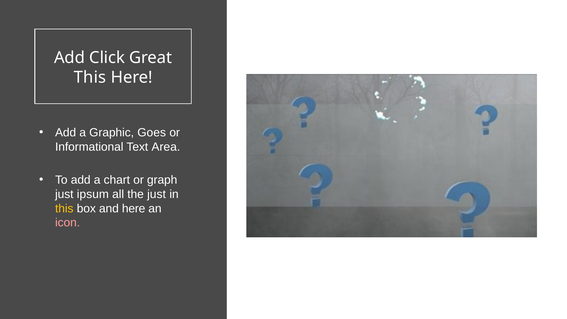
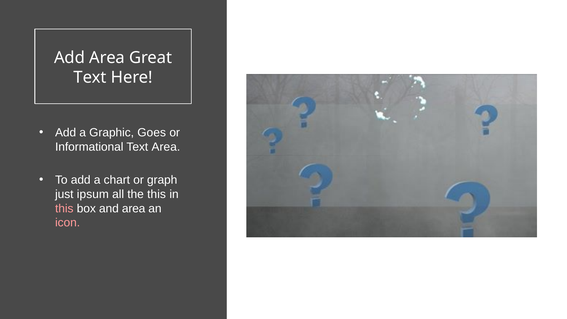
Add Click: Click -> Area (107, 58)
This: This -> Text (90, 77)
the just: just -> this (157, 194)
this colour: yellow -> pink (64, 208)
and here: here -> area (134, 208)
